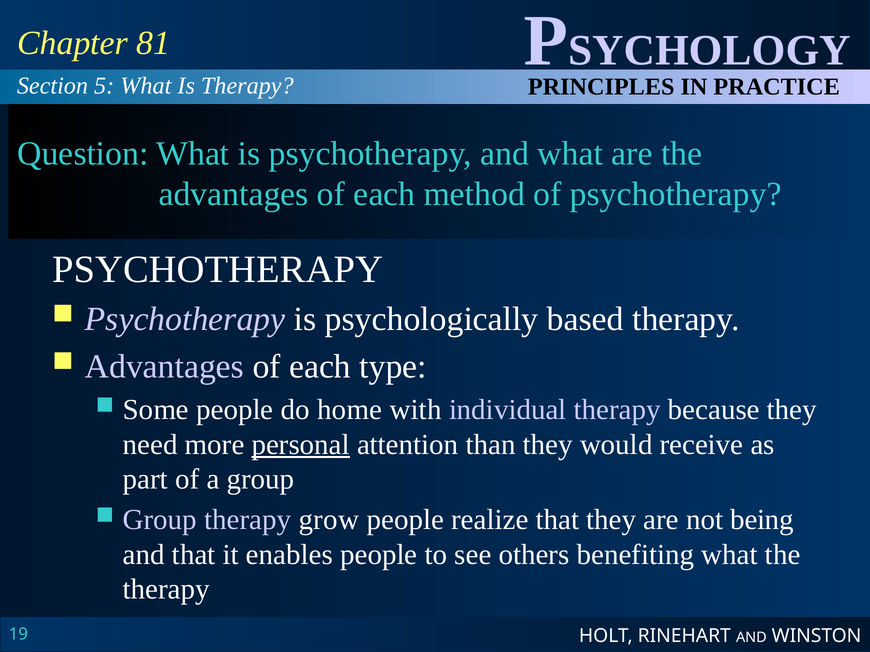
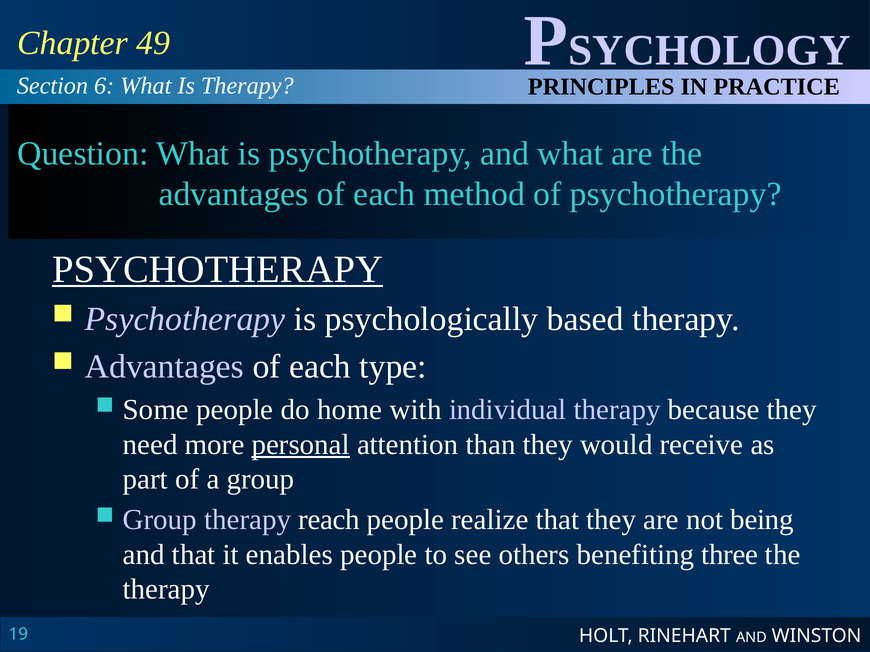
81: 81 -> 49 (153, 43)
5: 5 -> 6 (104, 86)
PSYCHOTHERAPY underline: none -> present (218, 270)
grow: grow -> reach (329, 520)
benefiting what: what -> three (730, 555)
